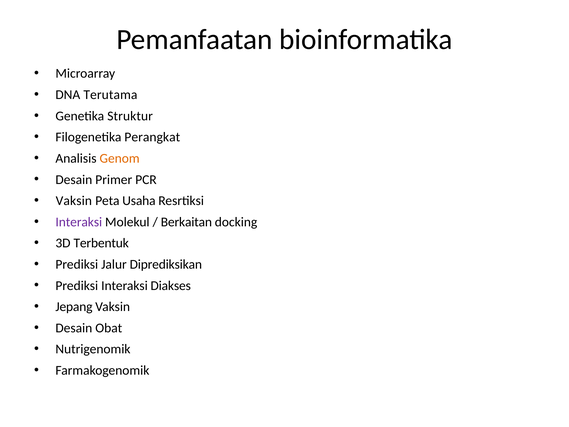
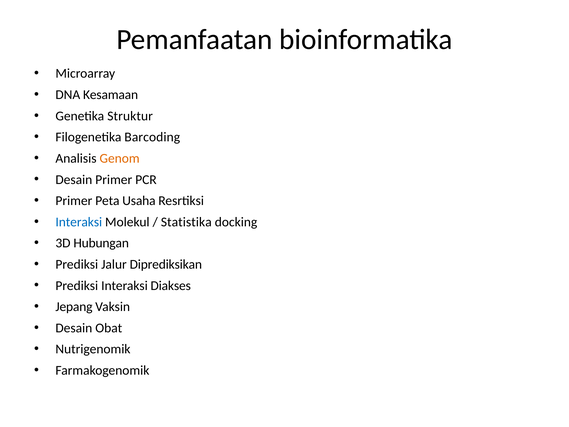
Terutama: Terutama -> Kesamaan (111, 95)
Perangkat: Perangkat -> Barcoding (152, 137)
Vaksin: Vaksin -> Primer (74, 201)
Interaksi colour: purple -> blue (79, 222)
Berkaitan: Berkaitan -> Statistika (186, 222)
Terbentuk: Terbentuk -> Hubungan (101, 243)
